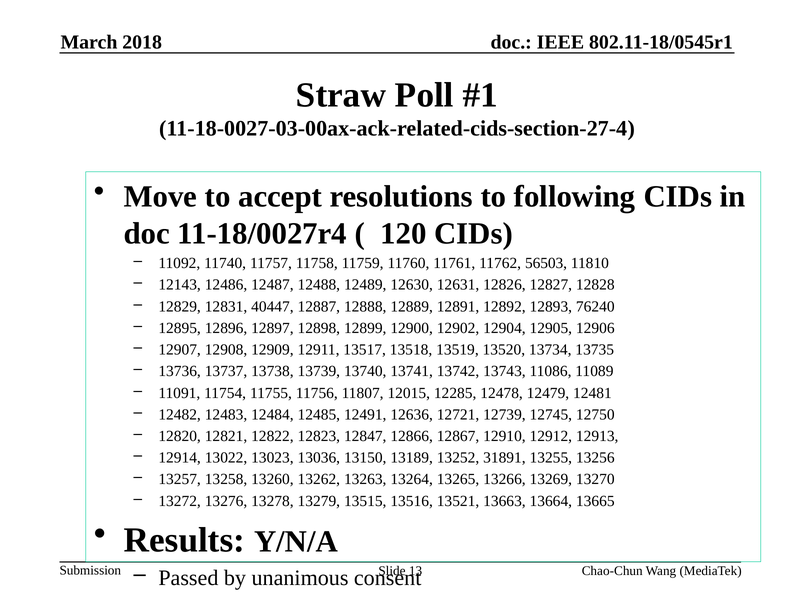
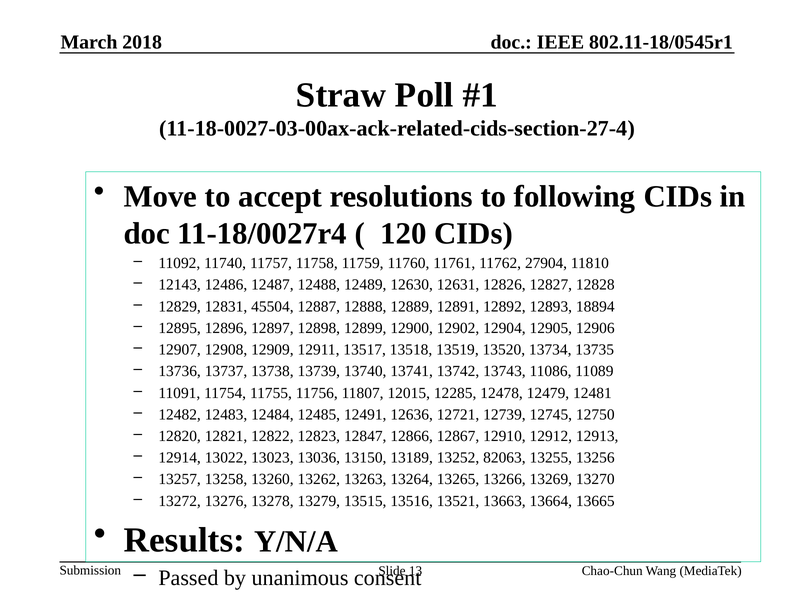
56503: 56503 -> 27904 (546, 263)
40447: 40447 -> 45504 (272, 307)
76240: 76240 -> 18894 (595, 307)
31891: 31891 -> 82063 (504, 458)
